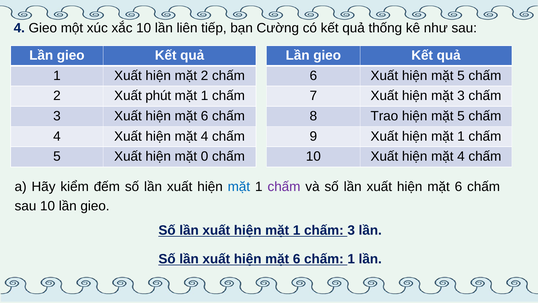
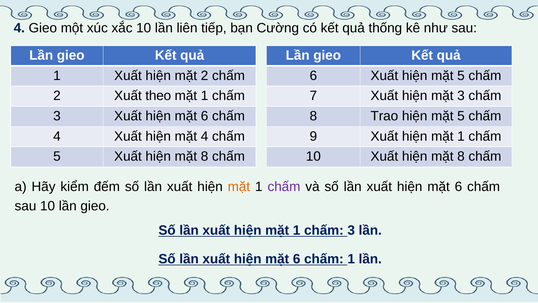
phút: phút -> theo (158, 96)
0: 0 -> 8 (205, 156)
4: 4 -> 8 (461, 156)
mặt colour: blue -> orange (239, 186)
